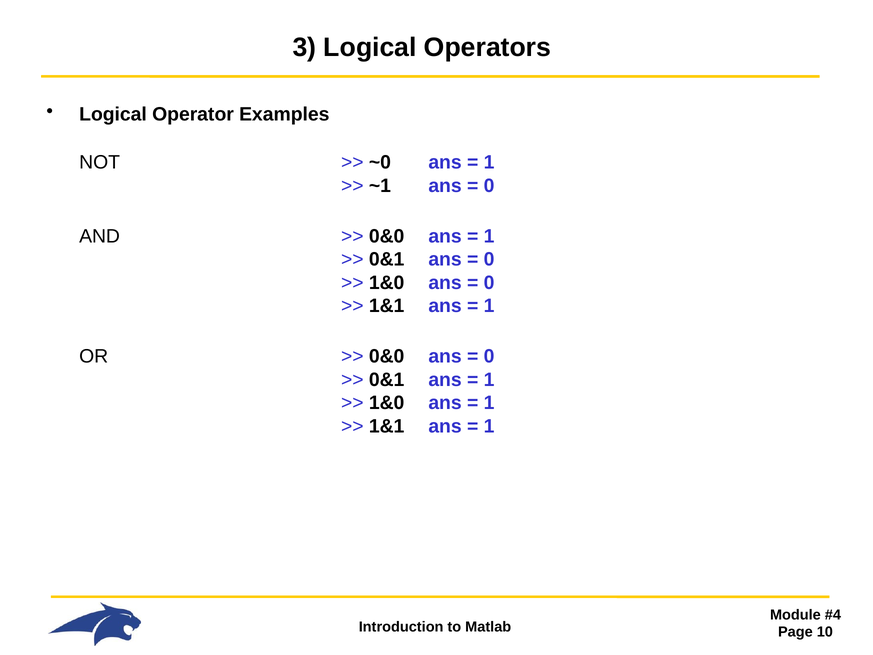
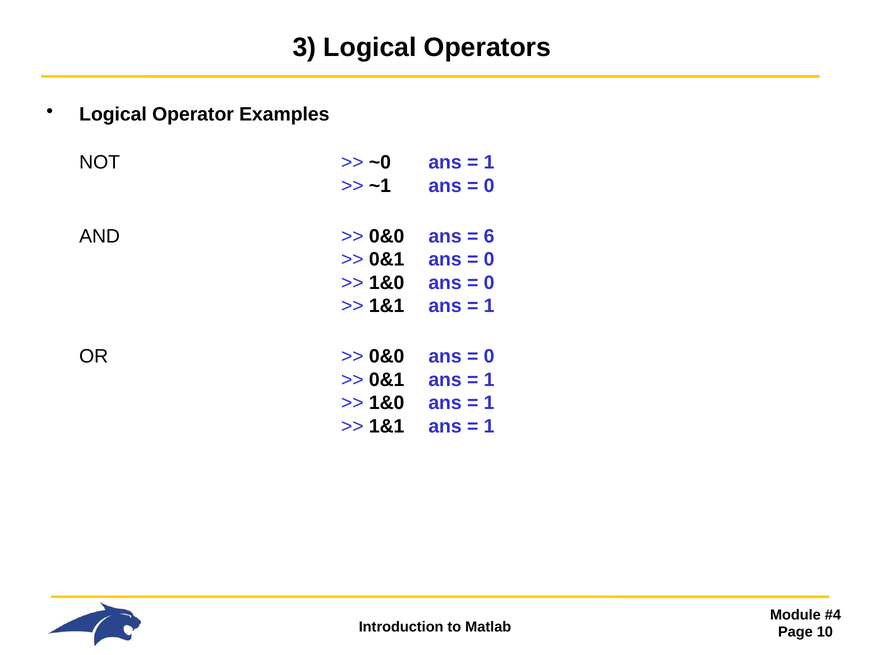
1: 1 -> 6 (489, 236)
